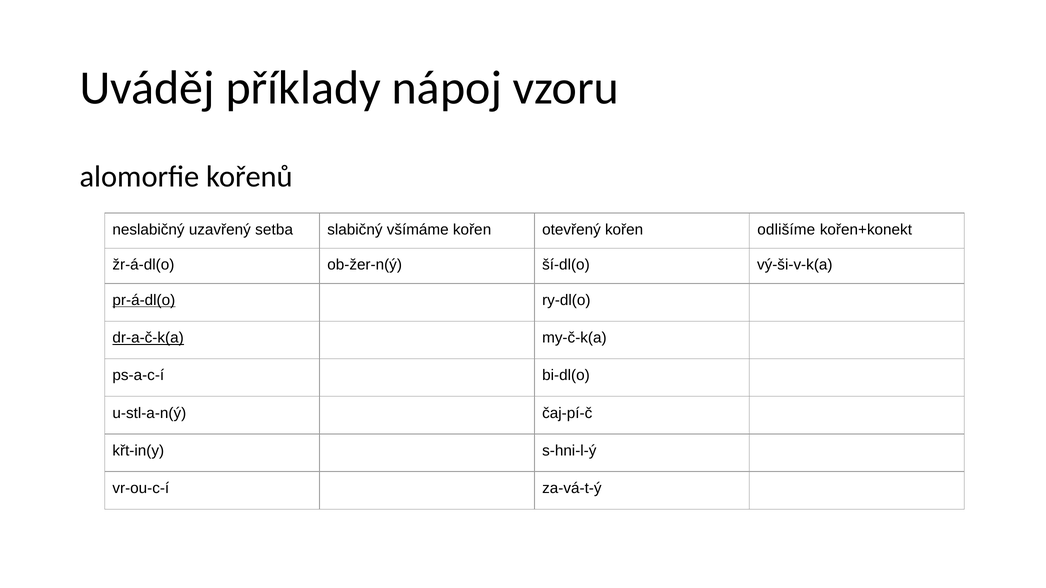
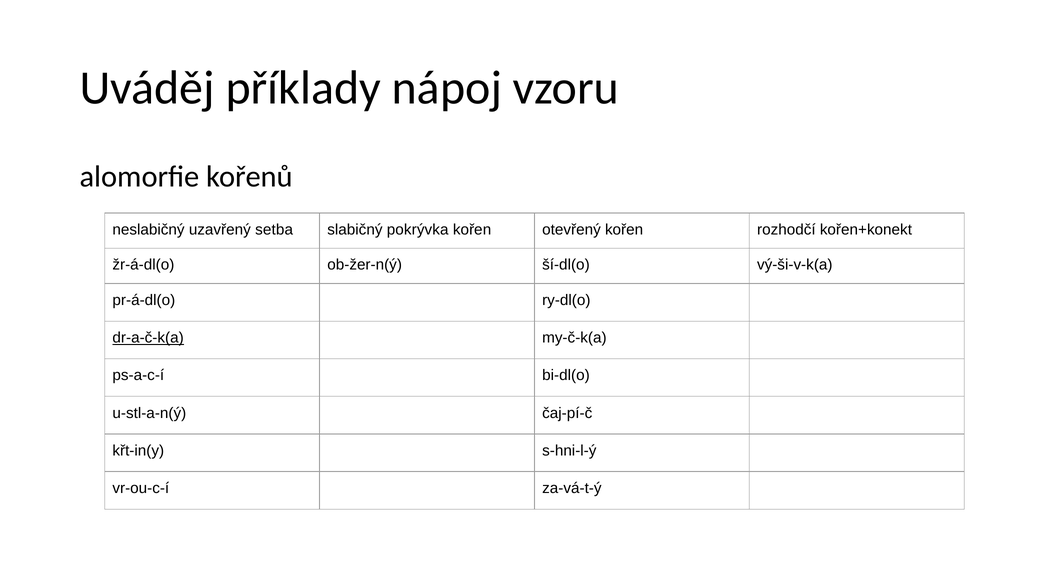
všímáme: všímáme -> pokrývka (418, 230)
odlišíme: odlišíme -> rozhodčí (786, 230)
pr-á-dl(o underline: present -> none (144, 300)
